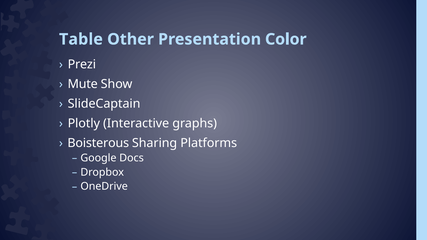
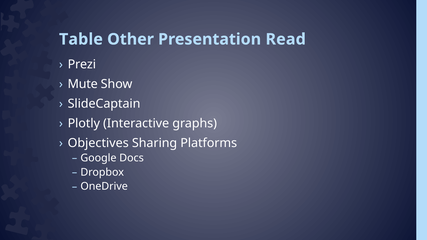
Color: Color -> Read (286, 39)
Boisterous: Boisterous -> Objectives (98, 143)
